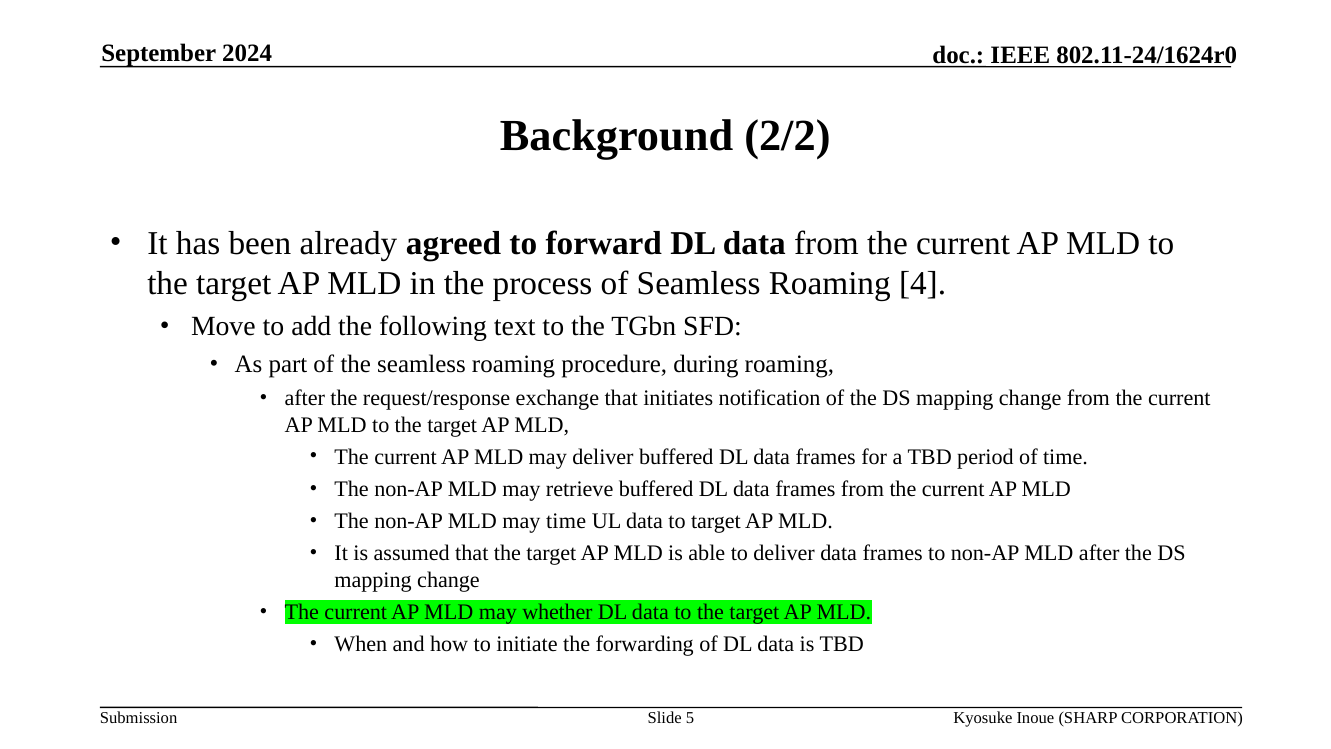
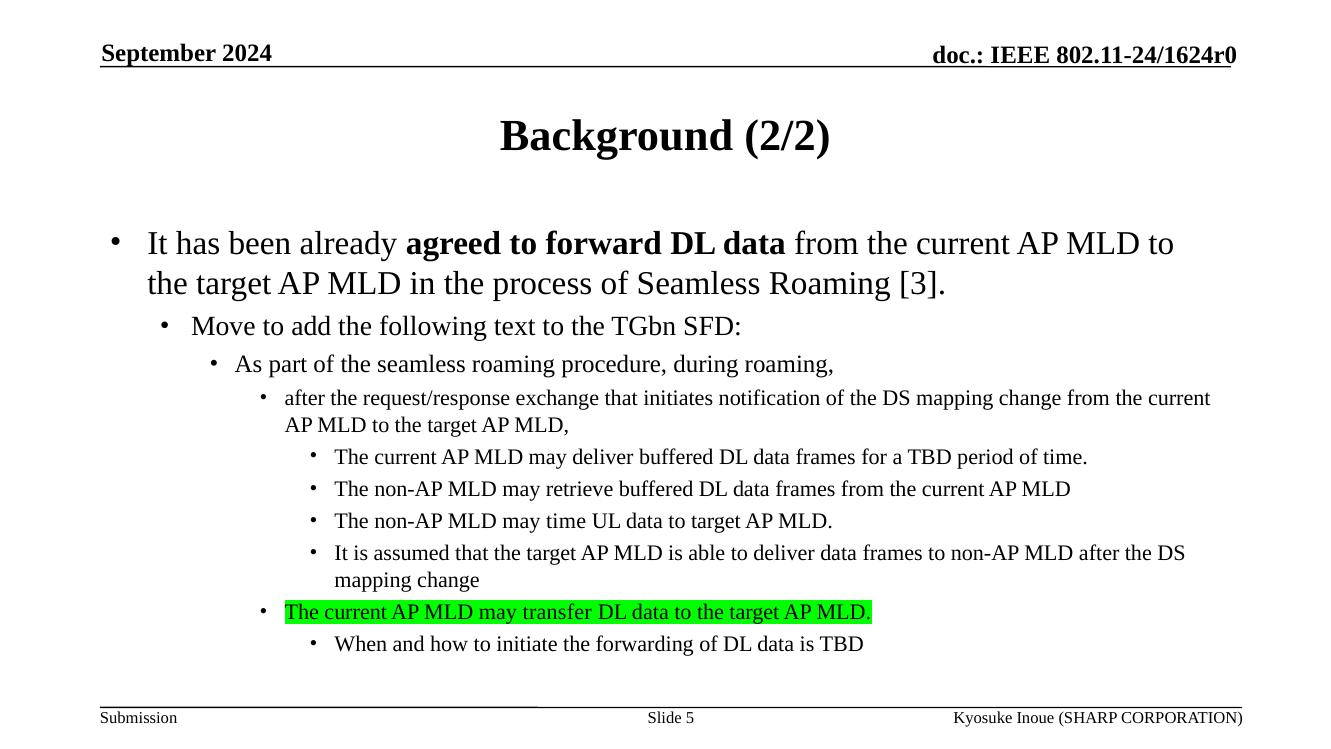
4: 4 -> 3 (923, 284)
whether: whether -> transfer (557, 612)
